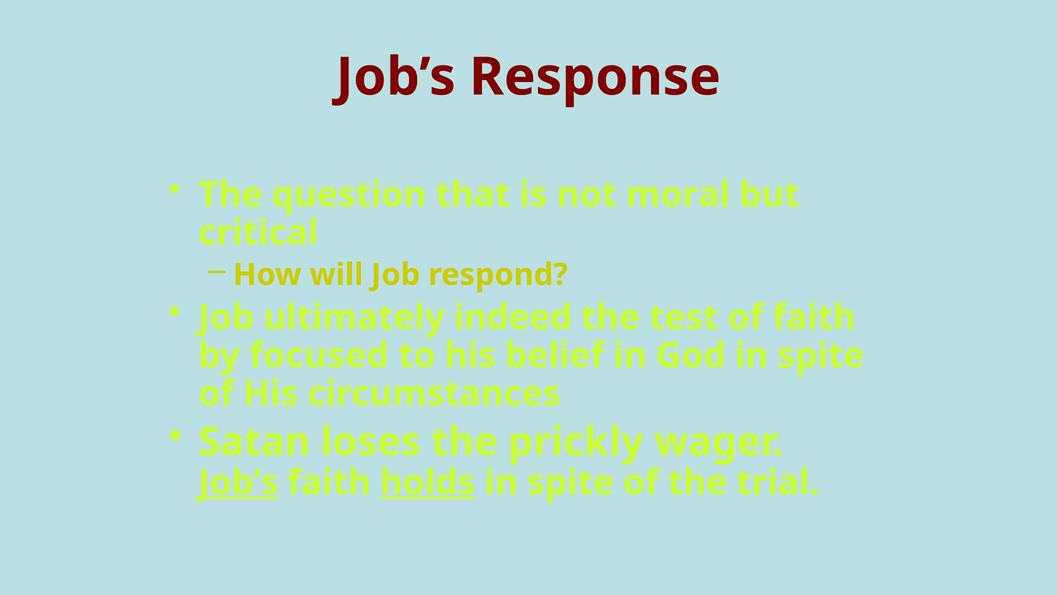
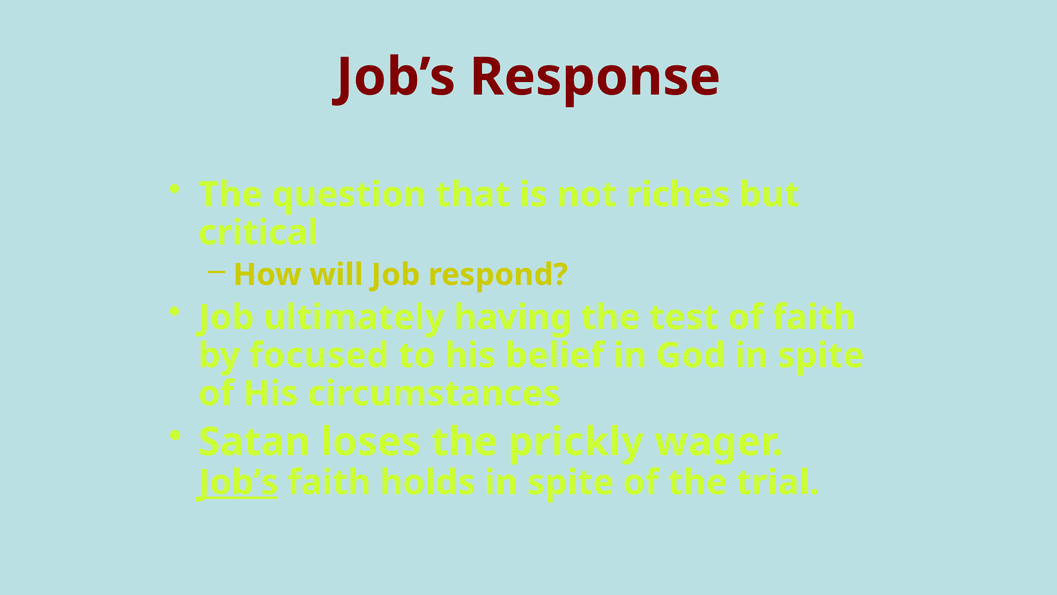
moral: moral -> riches (678, 195)
indeed: indeed -> having (513, 317)
holds underline: present -> none (428, 482)
